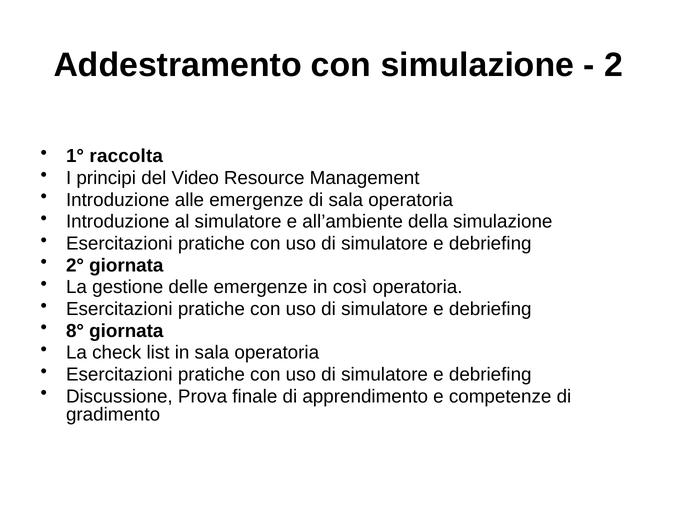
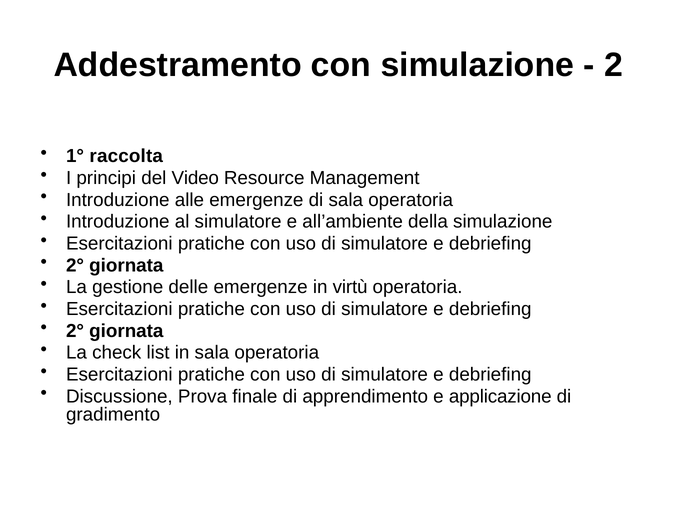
così: così -> virtù (350, 287)
8°: 8° -> 2° (75, 331)
competenze: competenze -> applicazione (500, 396)
